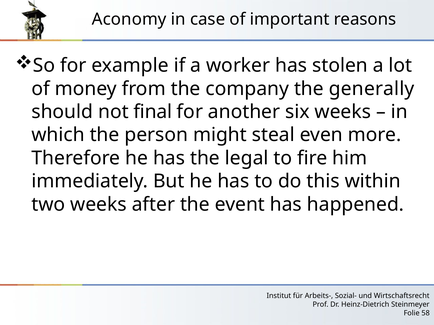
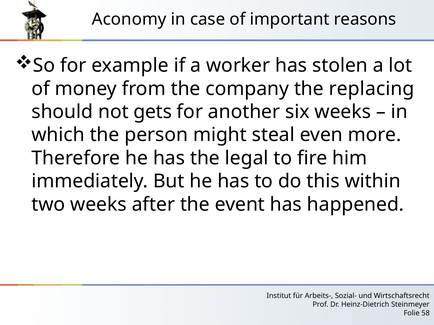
generally: generally -> replacing (372, 89)
final: final -> gets (153, 112)
